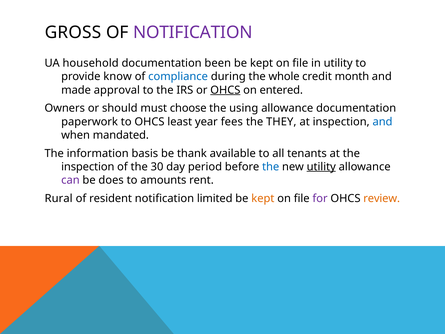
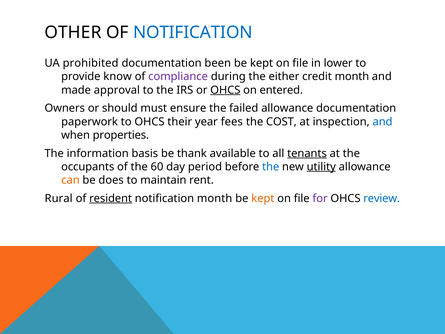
GROSS: GROSS -> OTHER (73, 32)
NOTIFICATION colour: purple -> blue (193, 32)
household: household -> prohibited (91, 63)
in utility: utility -> lower (338, 63)
compliance colour: blue -> purple (178, 77)
whole: whole -> either (284, 77)
choose: choose -> ensure (188, 108)
using: using -> failed (244, 108)
least: least -> their (180, 122)
THEY: THEY -> COST (281, 122)
mandated: mandated -> properties (121, 135)
tenants underline: none -> present (307, 153)
inspection: inspection -> occupants (88, 167)
30: 30 -> 60 (157, 167)
can colour: purple -> orange (70, 180)
amounts: amounts -> maintain (163, 180)
resident underline: none -> present (111, 198)
notification limited: limited -> month (215, 198)
review colour: orange -> blue (382, 198)
